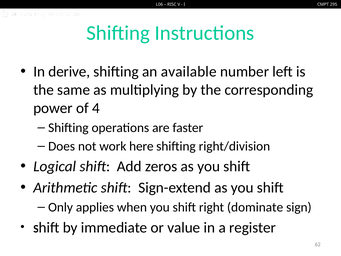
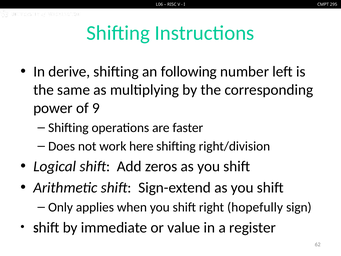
available: available -> following (189, 72)
4: 4 -> 9 (96, 108)
dominate: dominate -> hopefully (255, 207)
